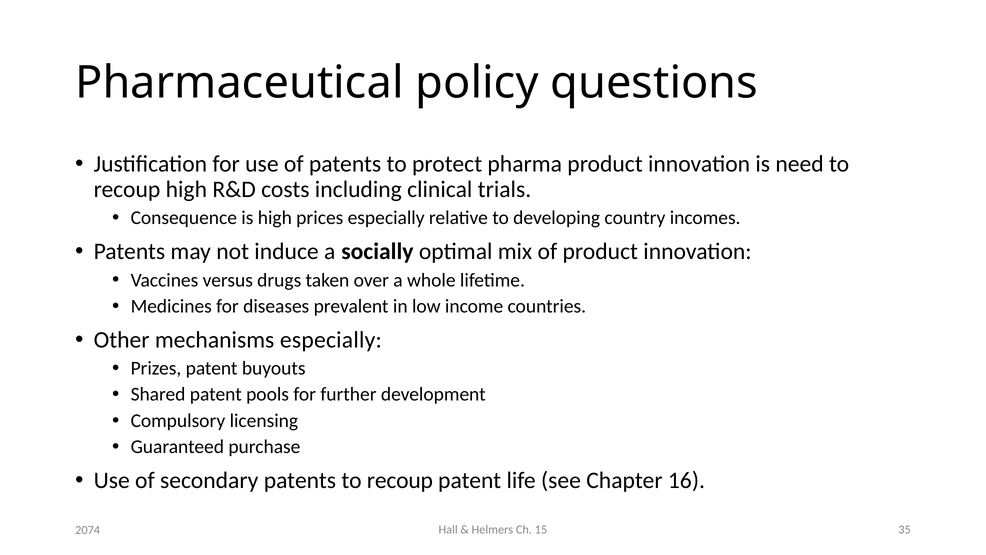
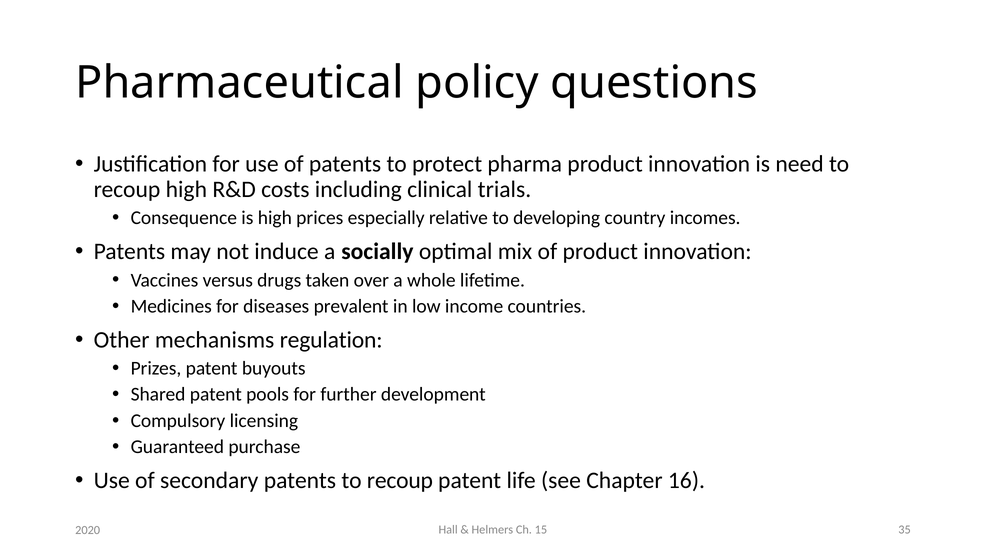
mechanisms especially: especially -> regulation (331, 340)
2074: 2074 -> 2020 (88, 530)
